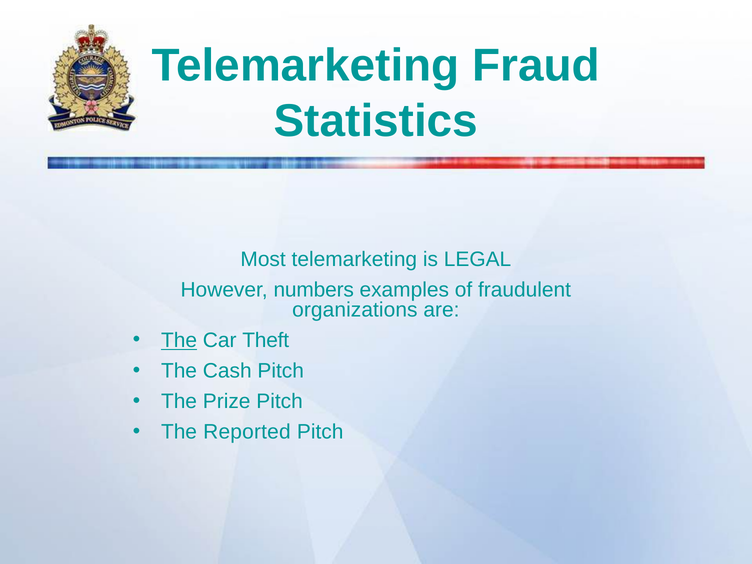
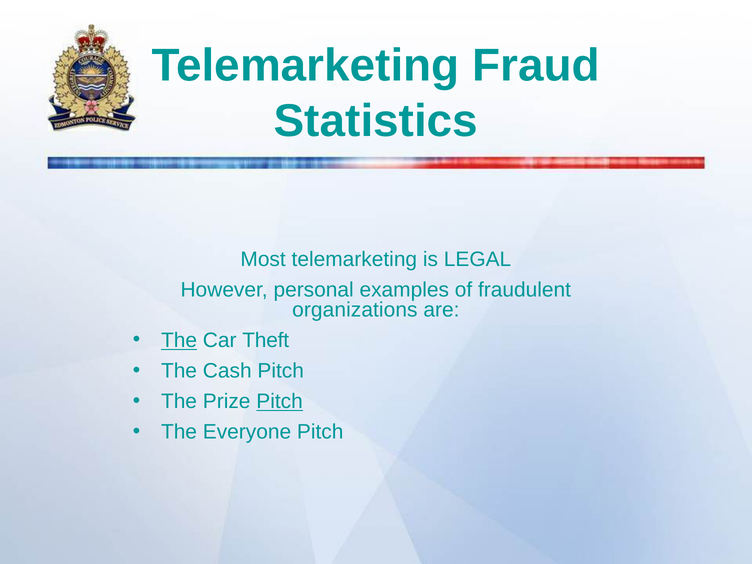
numbers: numbers -> personal (314, 290)
Pitch underline: none -> present (280, 401)
Reported: Reported -> Everyone (247, 432)
